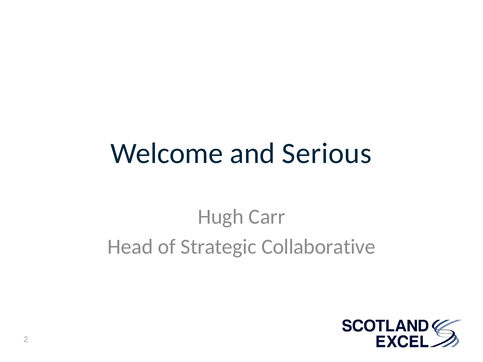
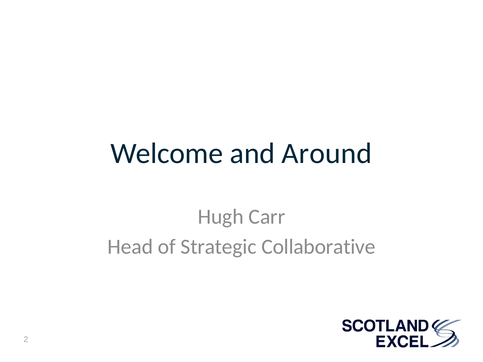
Serious: Serious -> Around (327, 153)
